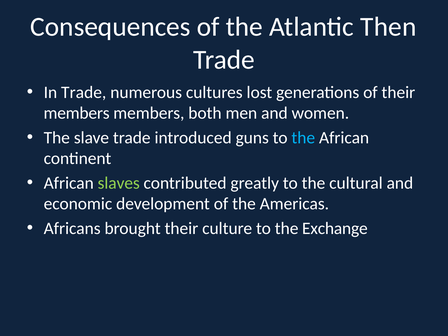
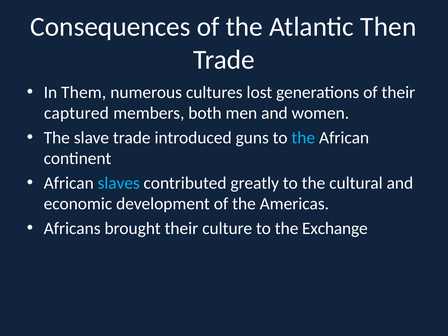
In Trade: Trade -> Them (84, 92)
members: members -> captured (76, 113)
slaves colour: light green -> light blue (119, 183)
